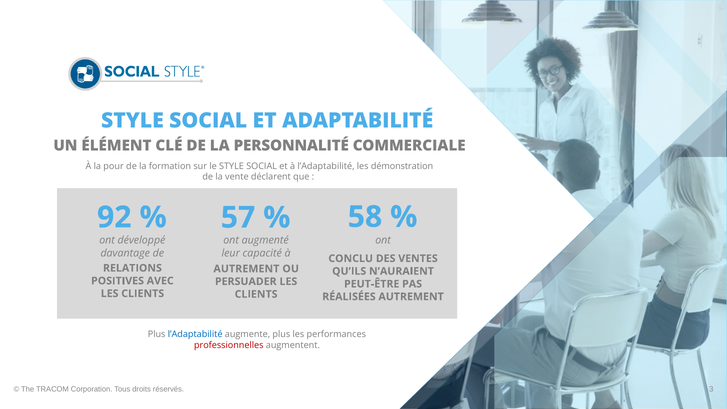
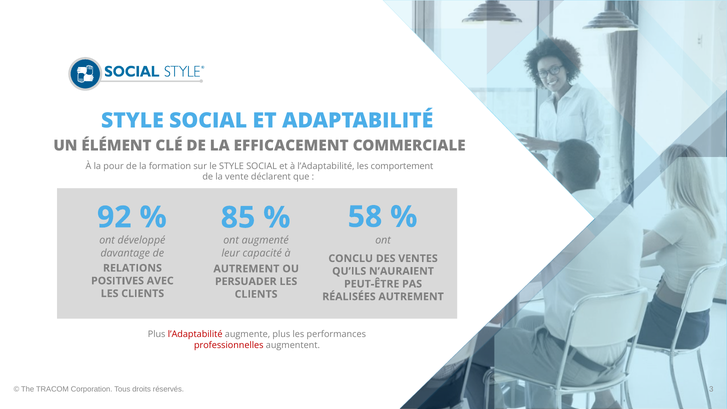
PERSONNALITÉ: PERSONNALITÉ -> EFFICACEMENT (291, 145)
démonstration: démonstration -> comportement (402, 166)
57: 57 -> 85 (238, 218)
l’Adaptabilité colour: blue -> red (195, 334)
